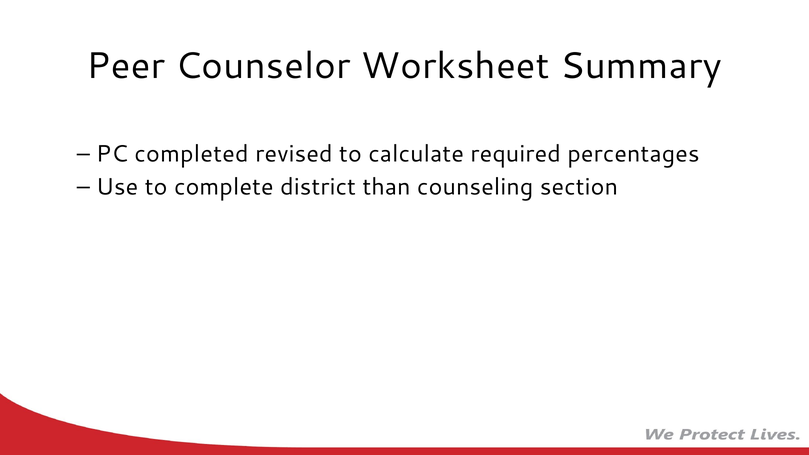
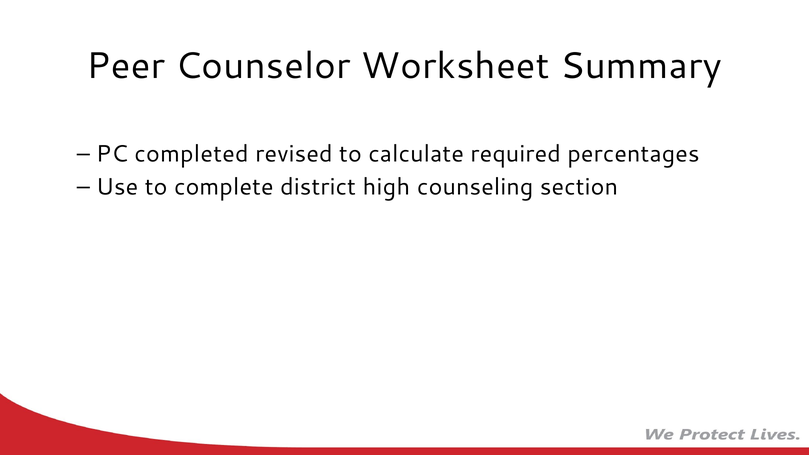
than: than -> high (386, 187)
